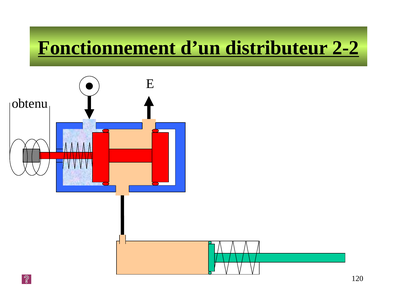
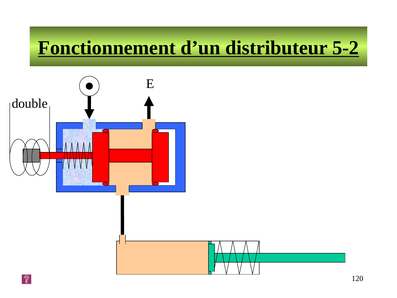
2-2: 2-2 -> 5-2 (346, 48)
obtenu: obtenu -> double (30, 103)
